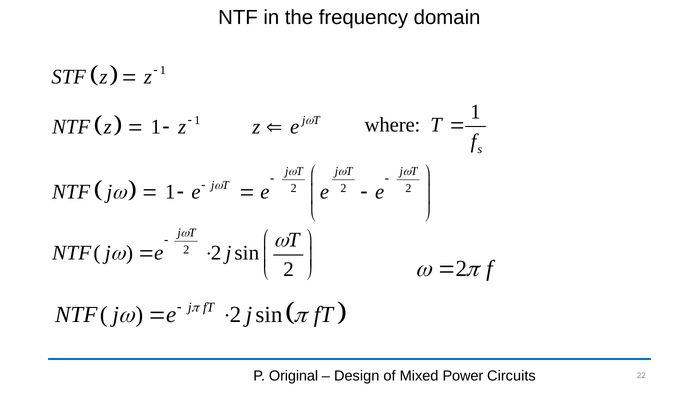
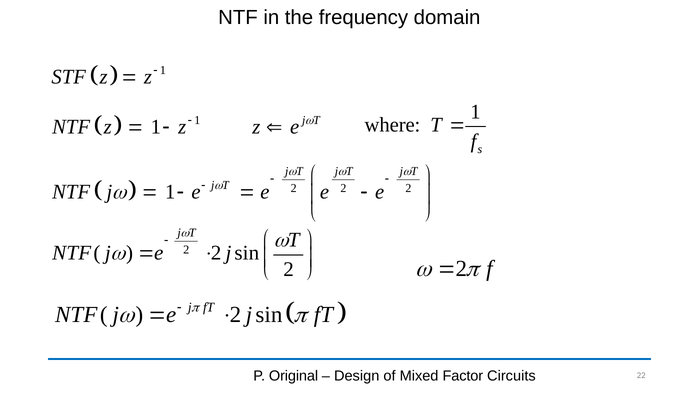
Power: Power -> Factor (463, 376)
